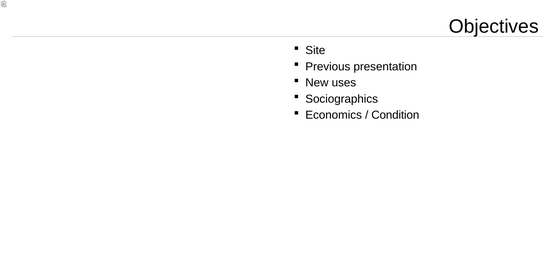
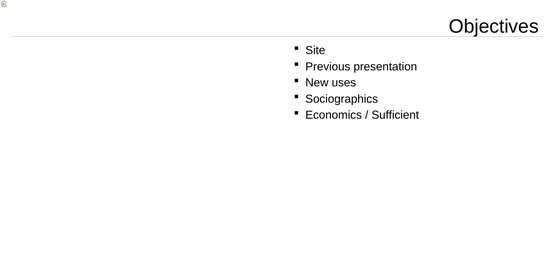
Condition: Condition -> Sufficient (395, 115)
